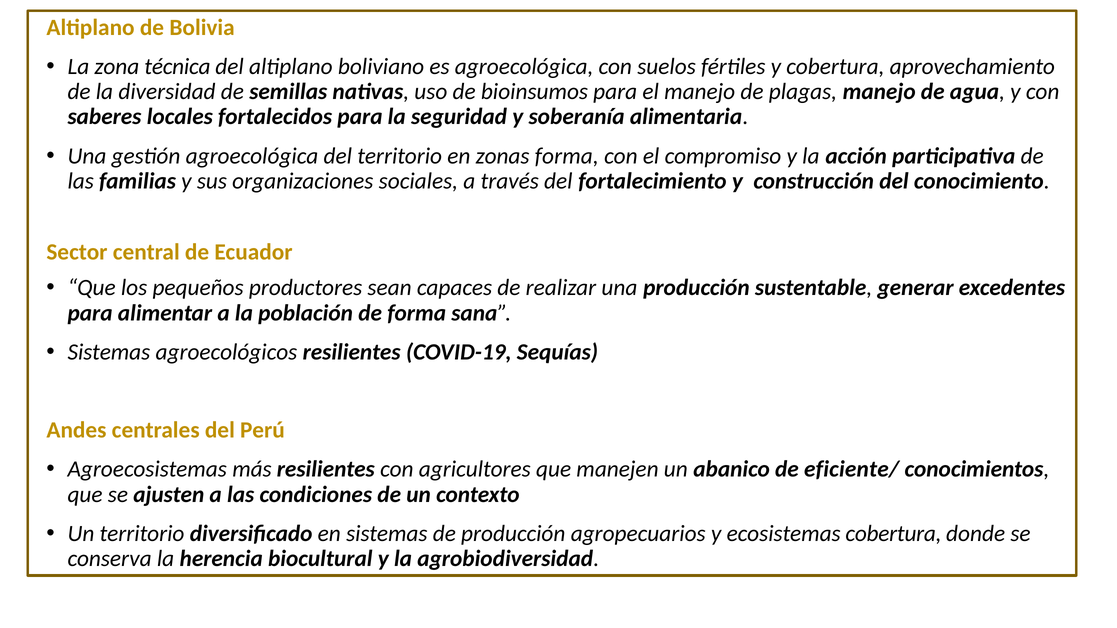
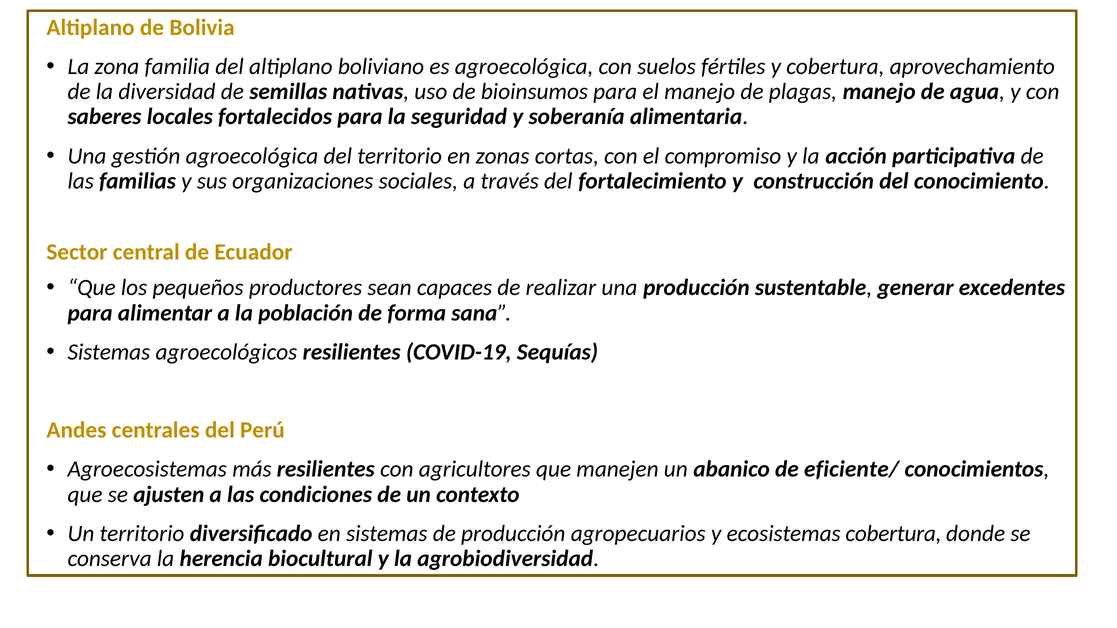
técnica: técnica -> familia (177, 67)
zonas forma: forma -> cortas (567, 156)
